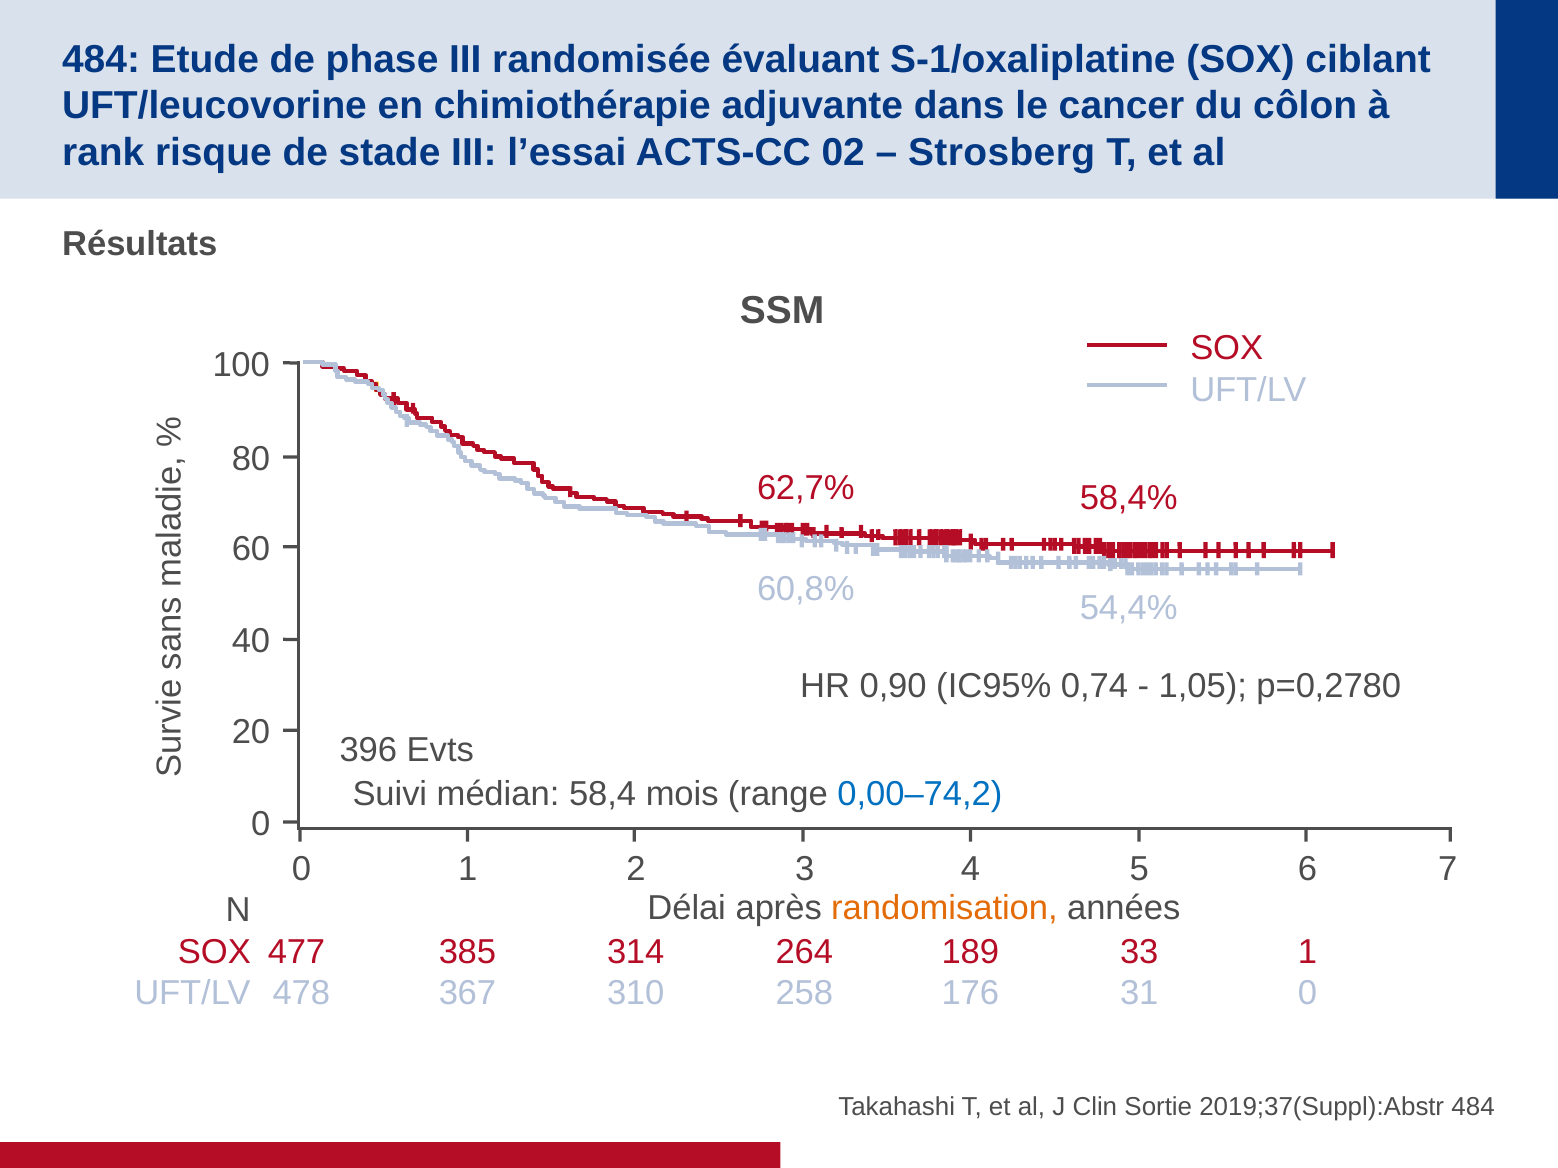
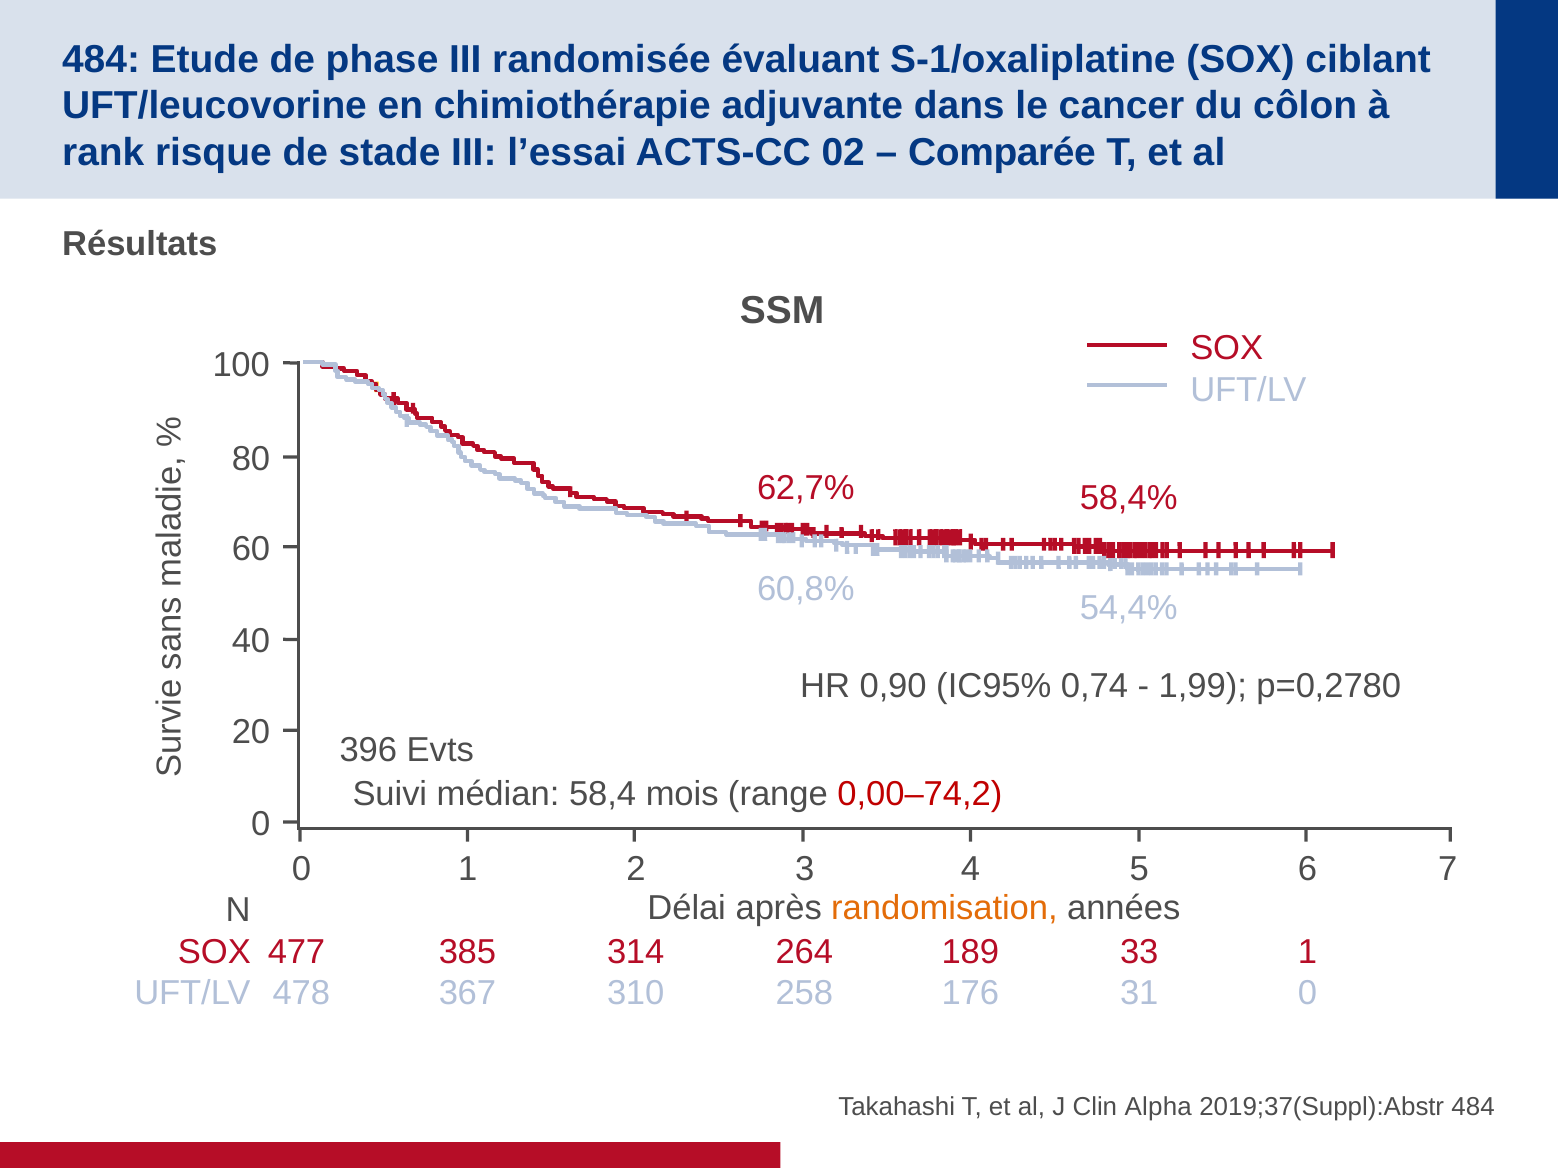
Strosberg: Strosberg -> Comparée (1002, 153)
1,05: 1,05 -> 1,99 (1203, 686)
0,00–74,2 colour: blue -> red (920, 794)
Sortie: Sortie -> Alpha (1158, 1108)
